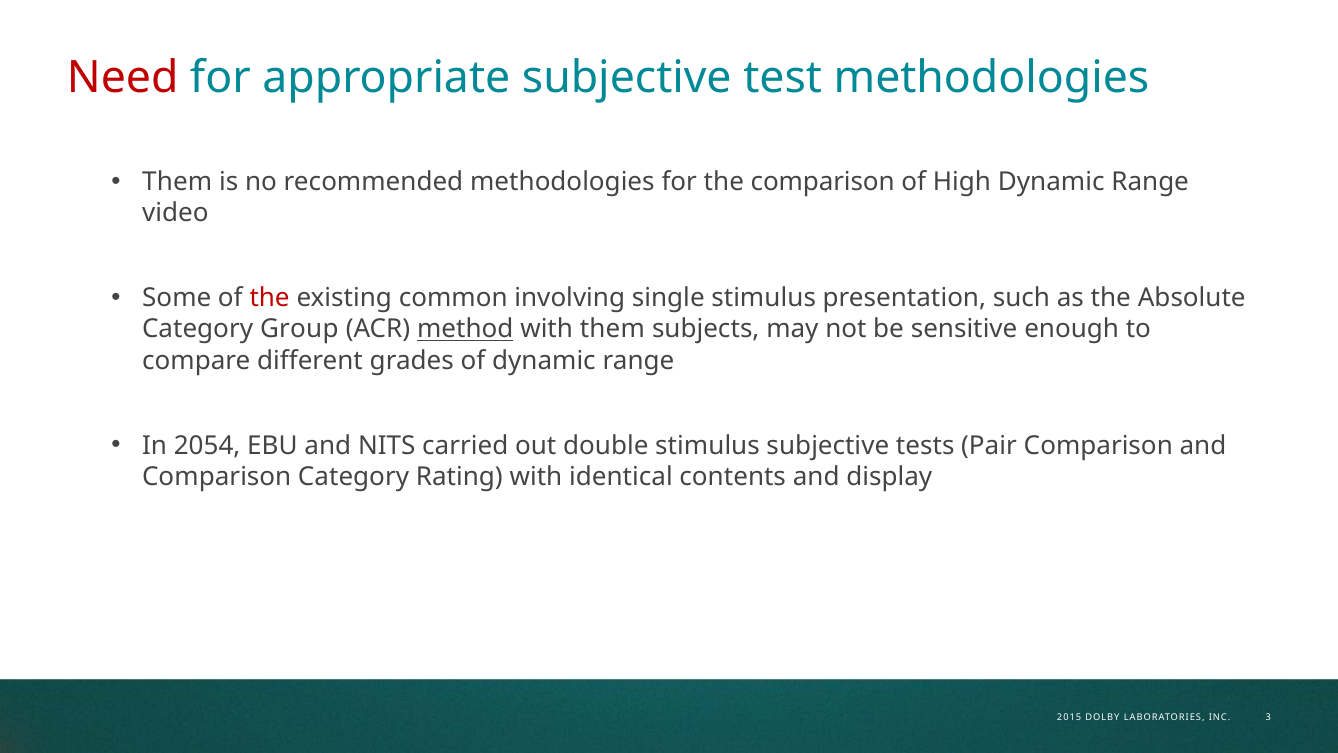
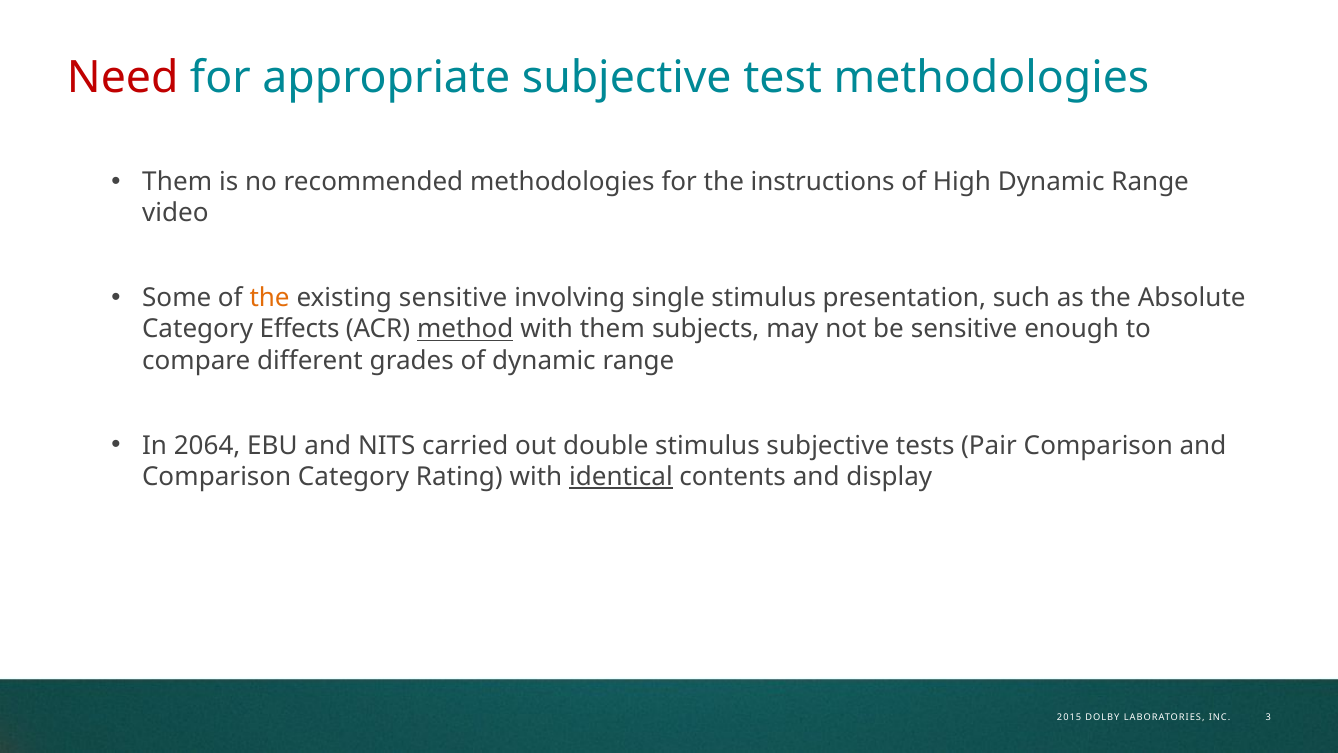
the comparison: comparison -> instructions (823, 182)
the colour: red -> orange (270, 298)
existing common: common -> sensitive (453, 298)
Group: Group -> Effects (300, 329)
2054: 2054 -> 2064 (207, 445)
identical underline: none -> present (621, 476)
